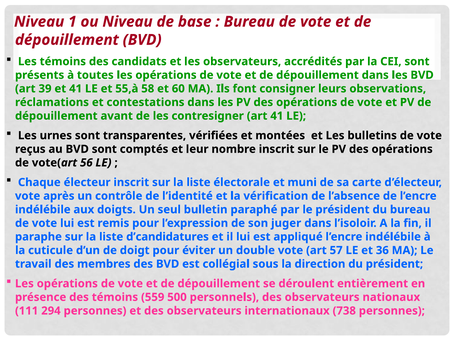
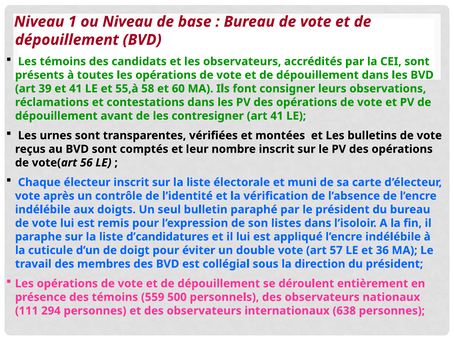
juger: juger -> listes (286, 223)
738: 738 -> 638 (344, 311)
